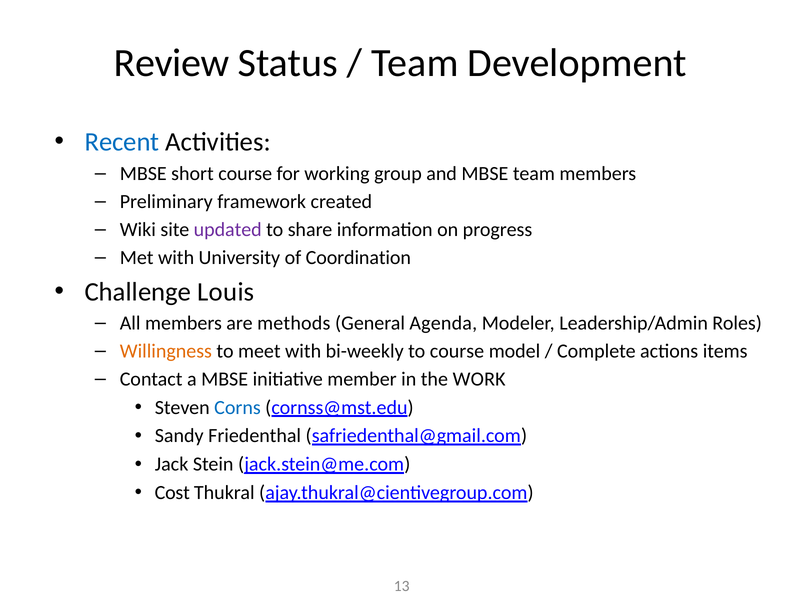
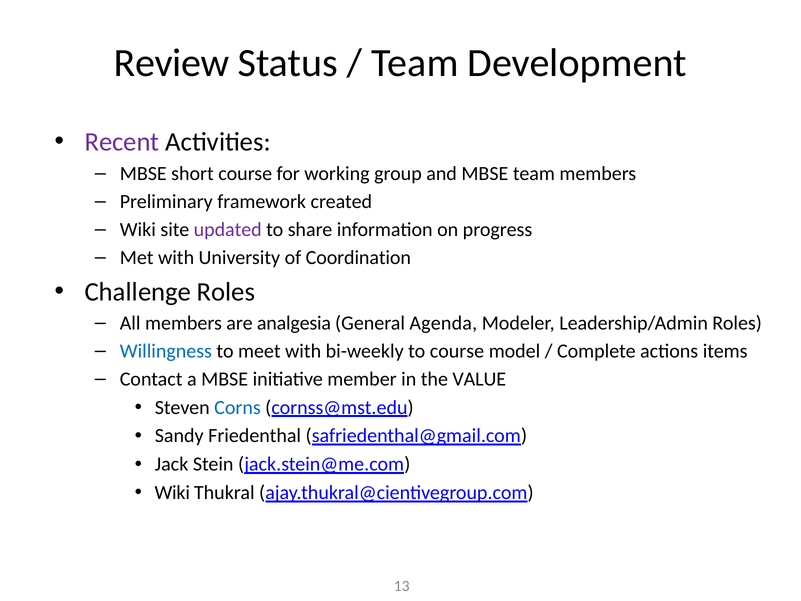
Recent colour: blue -> purple (122, 142)
Challenge Louis: Louis -> Roles (226, 292)
methods: methods -> analgesia (294, 323)
Willingness colour: orange -> blue (166, 351)
WORK: WORK -> VALUE (479, 379)
Cost: Cost -> Wiki (172, 493)
